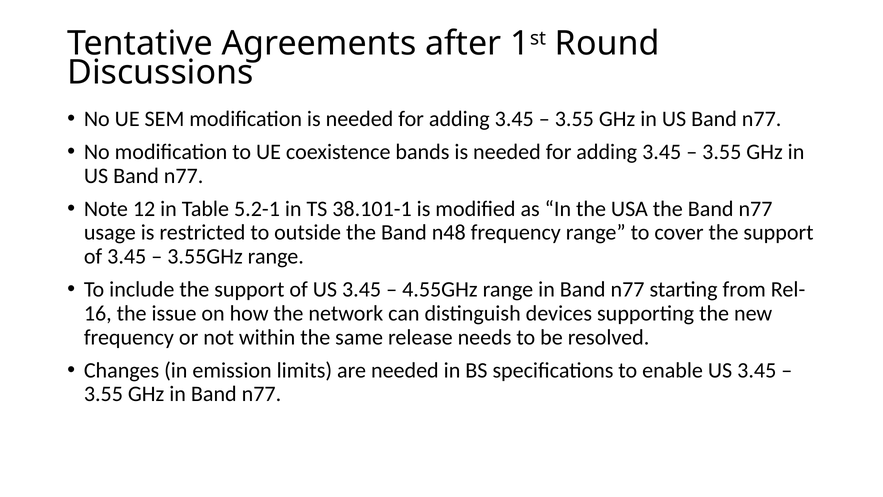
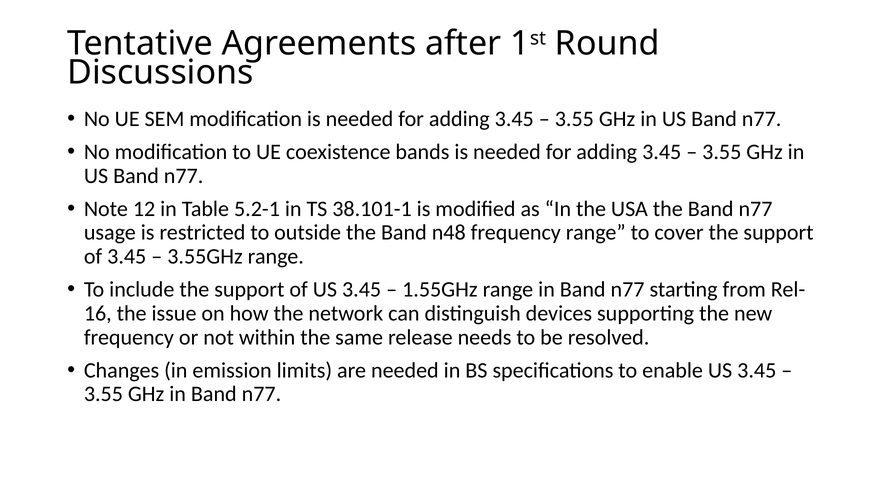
4.55GHz: 4.55GHz -> 1.55GHz (440, 289)
